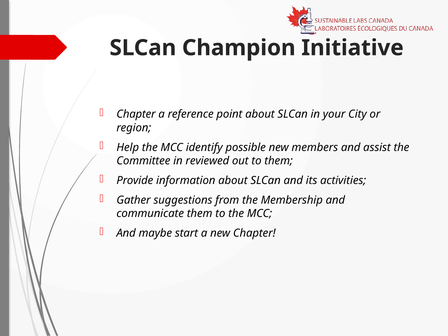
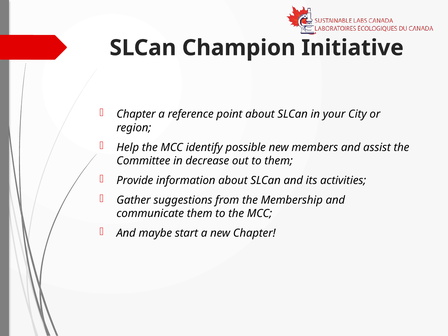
reviewed: reviewed -> decrease (207, 161)
